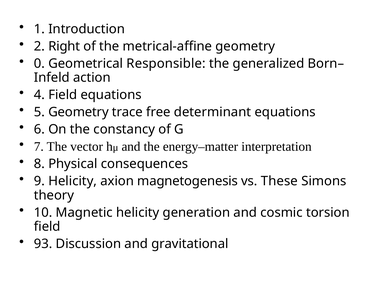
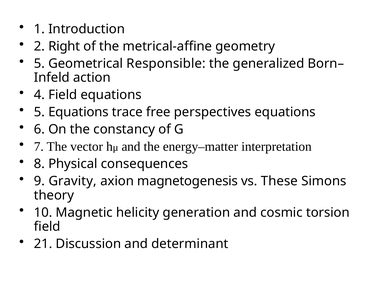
0: 0 -> 5 (39, 64)
5 Geometry: Geometry -> Equations (78, 112)
determinant: determinant -> perspectives (213, 112)
9 Helicity: Helicity -> Gravity (73, 181)
93: 93 -> 21 (43, 244)
gravitational: gravitational -> determinant (190, 244)
